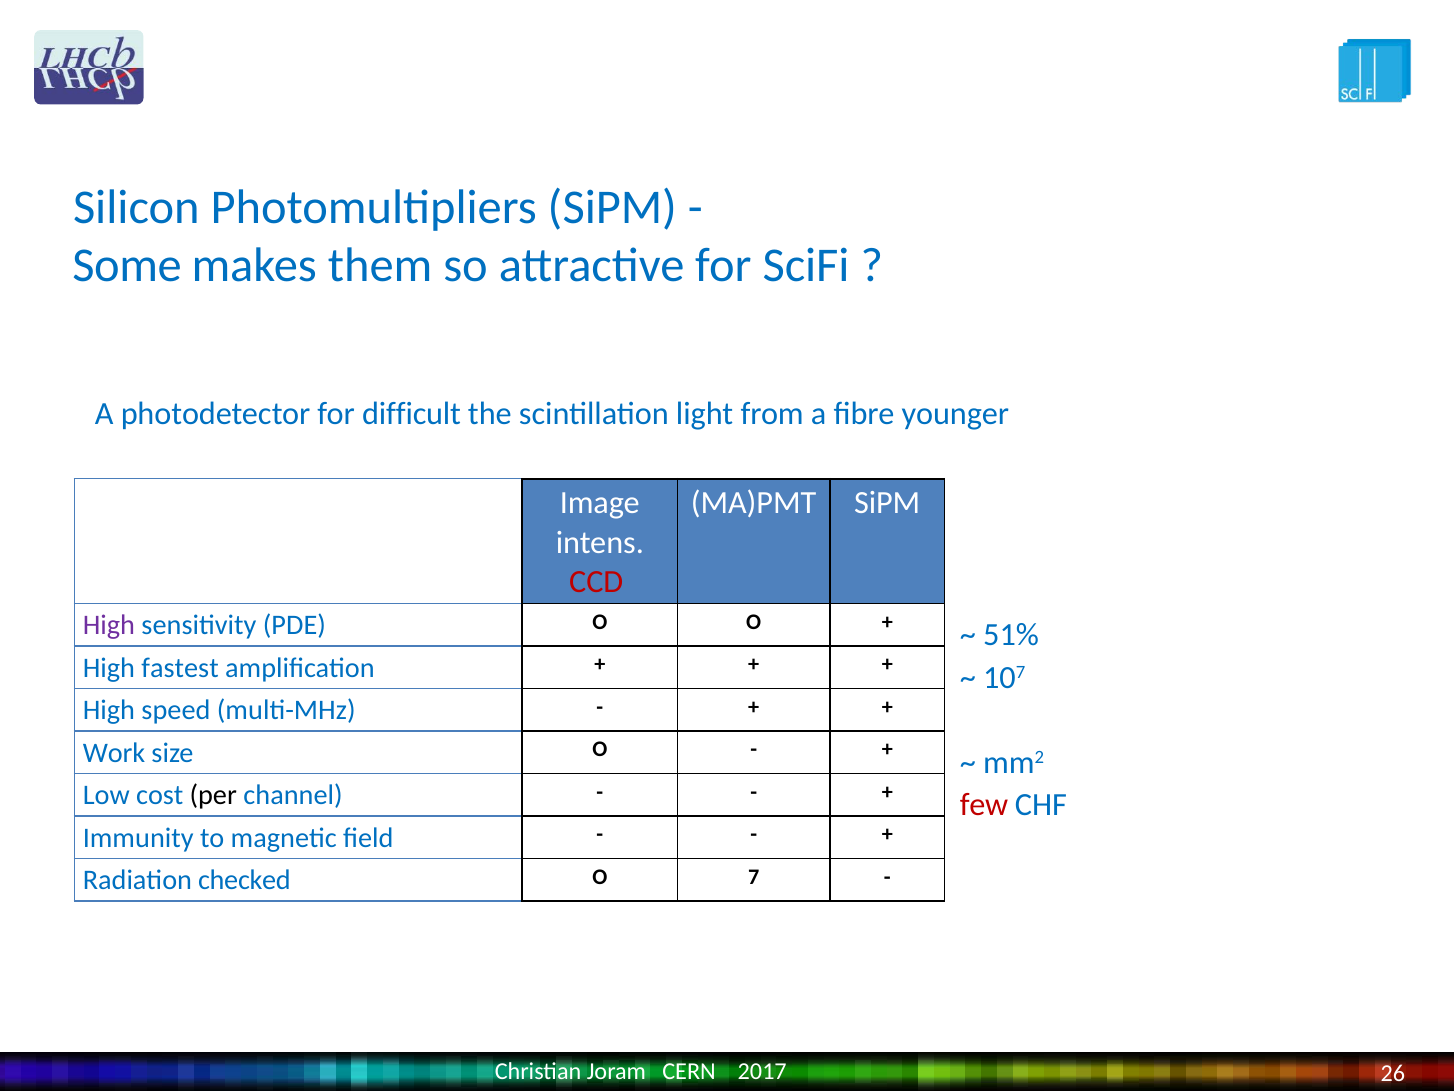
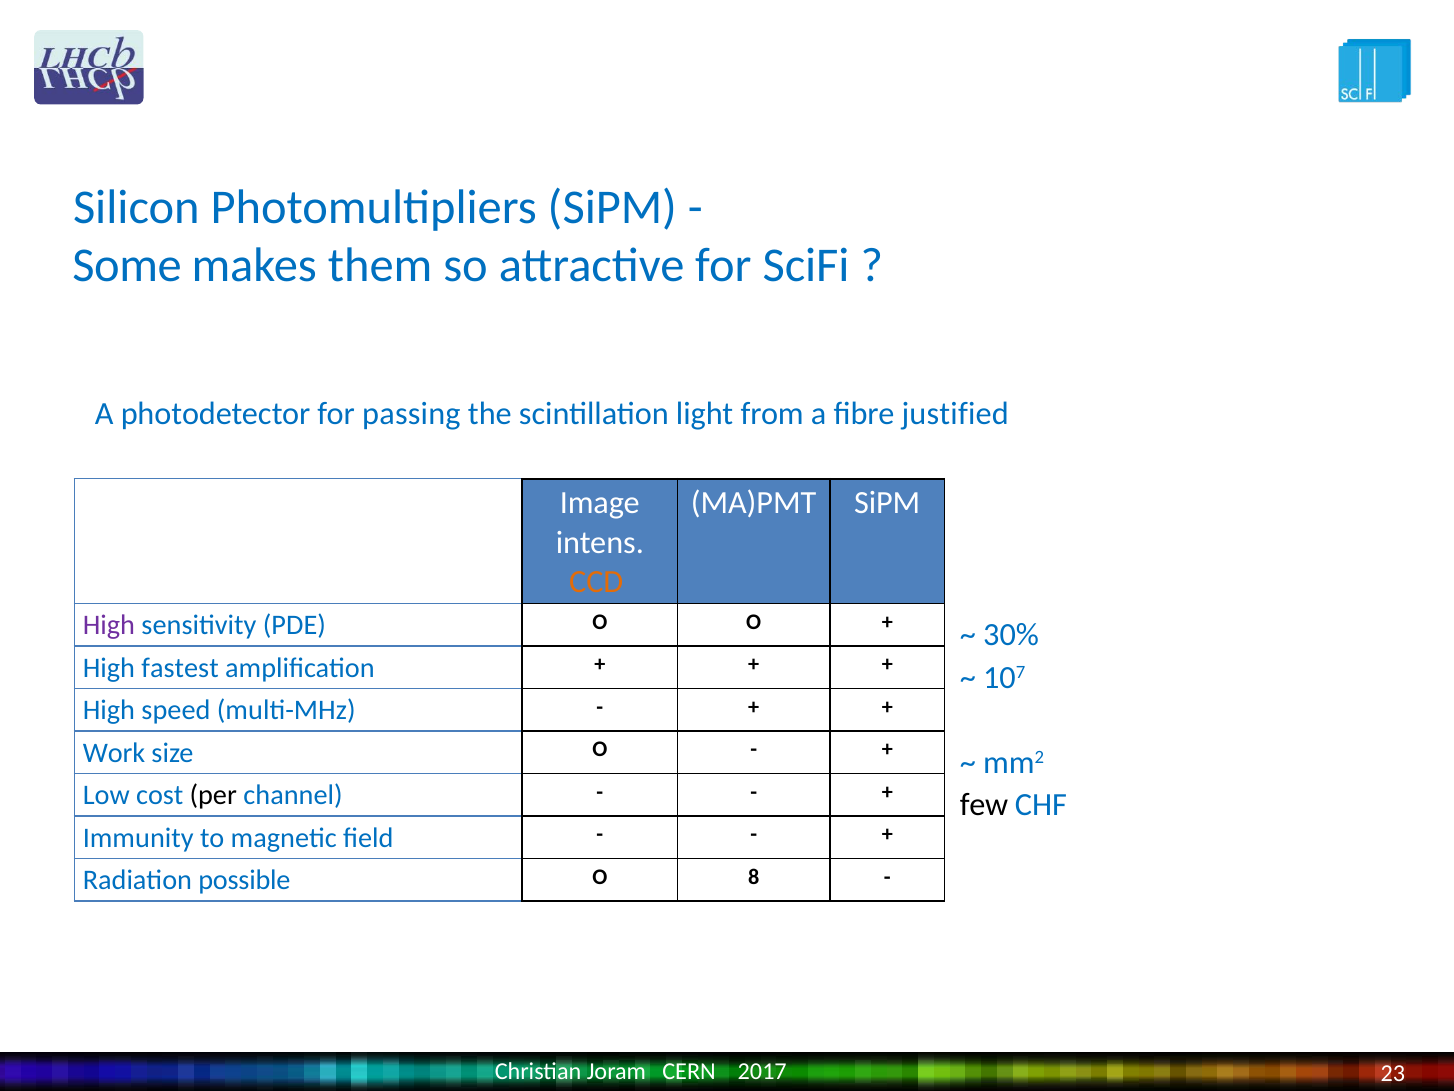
difficult: difficult -> passing (411, 414)
younger: younger -> justified (955, 414)
CCD colour: red -> orange (596, 582)
51%: 51% -> 30% (1011, 635)
few colour: red -> black (984, 805)
checked: checked -> possible (244, 880)
7: 7 -> 8 (754, 876)
26: 26 -> 23 (1393, 1073)
